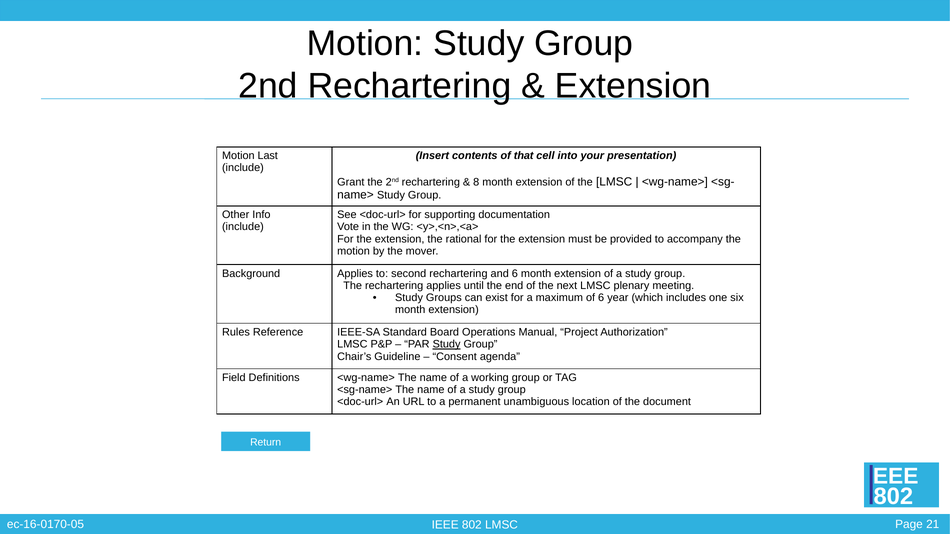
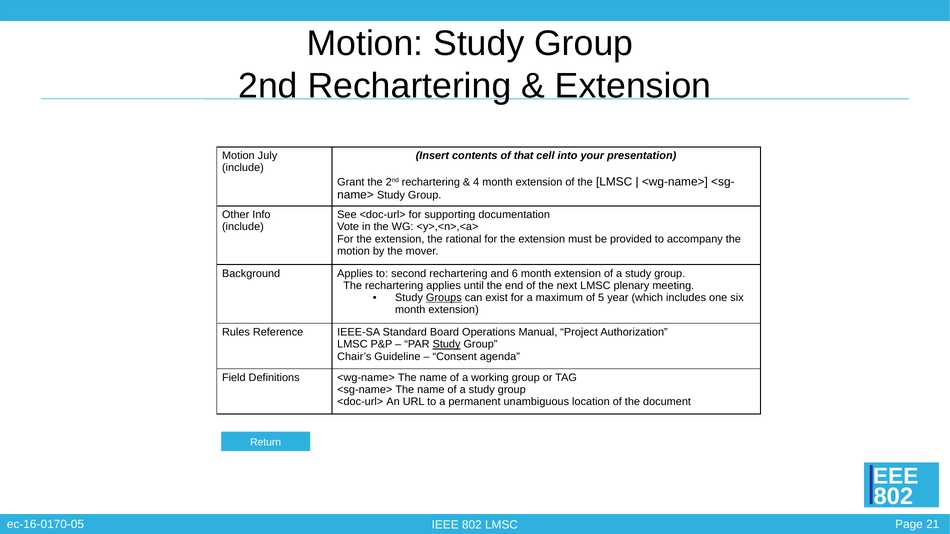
Last: Last -> July (268, 156)
8: 8 -> 4 (476, 182)
Groups underline: none -> present (444, 298)
of 6: 6 -> 5 (601, 298)
